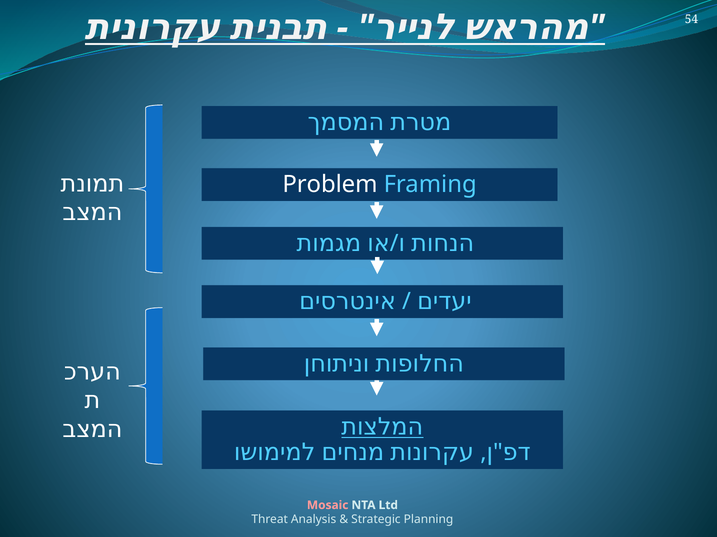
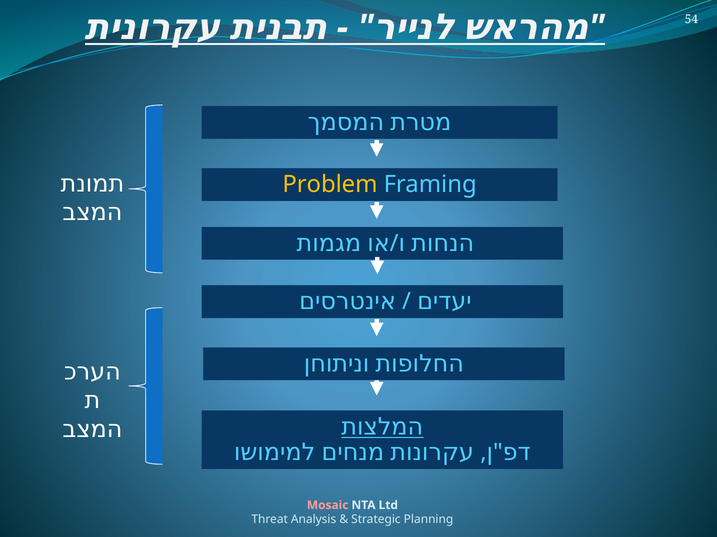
Problem colour: white -> yellow (330, 185)
